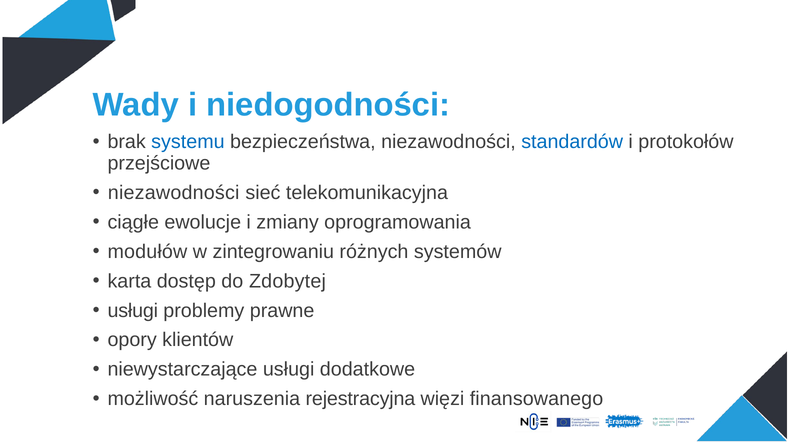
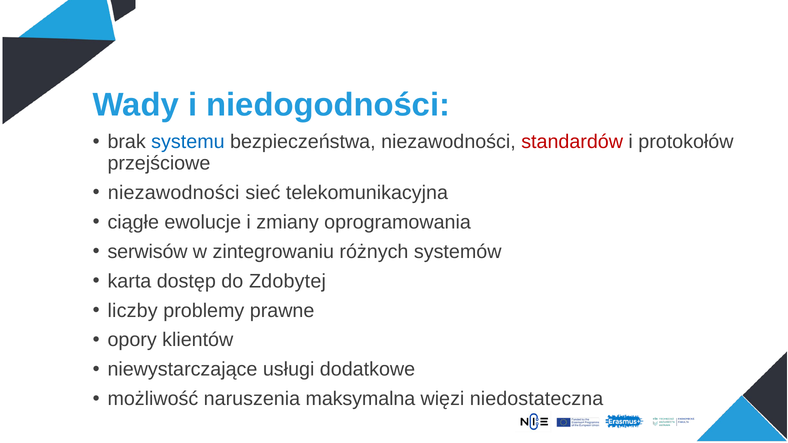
standardów colour: blue -> red (572, 142)
modułów: modułów -> serwisów (148, 252)
usługi: usługi -> liczby (133, 311)
rejestracyjna: rejestracyjna -> maksymalna (360, 399)
finansowanego: finansowanego -> niedostateczna (537, 399)
